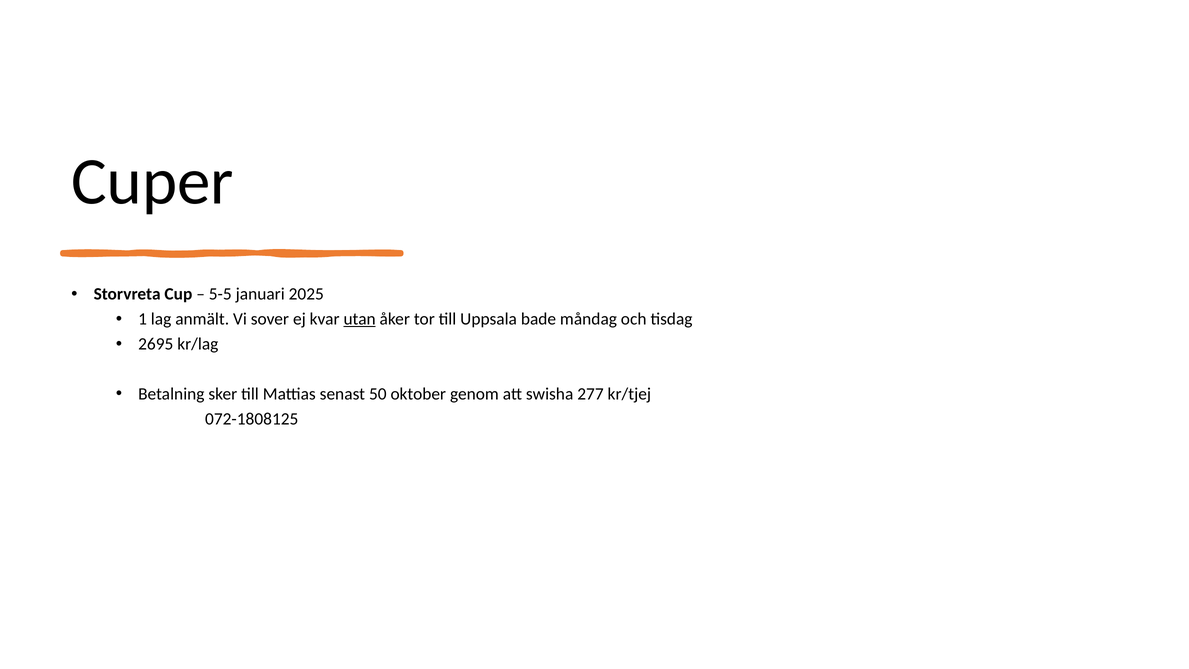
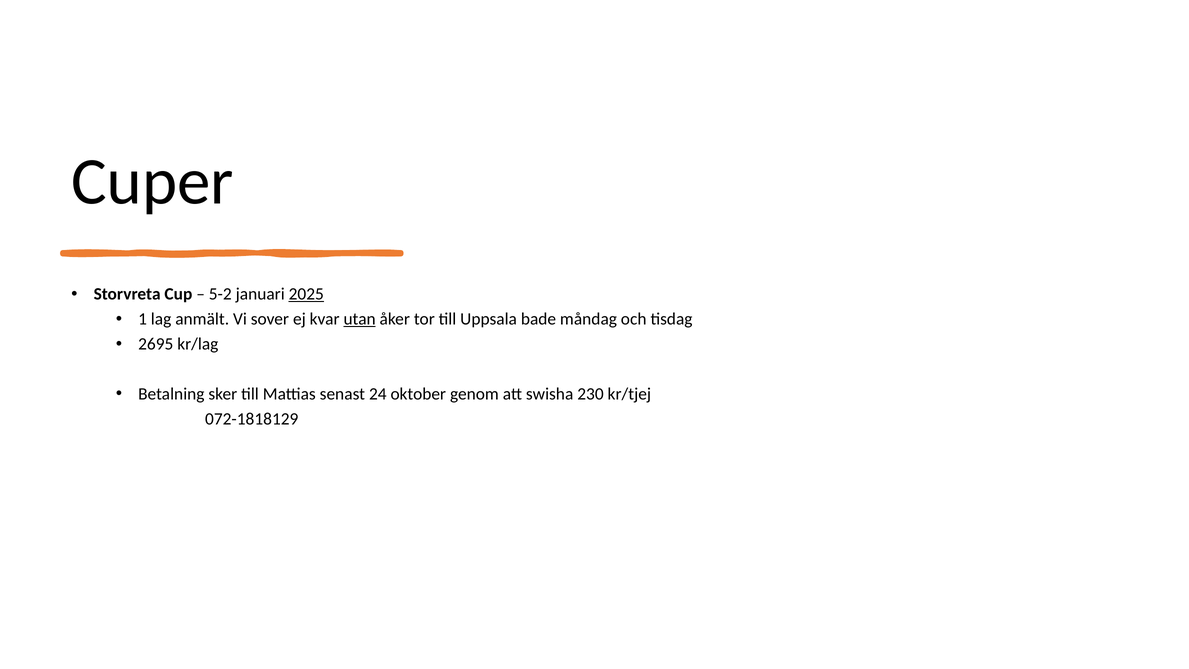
5-5: 5-5 -> 5-2 (220, 294)
2025 underline: none -> present (306, 294)
50: 50 -> 24 (378, 394)
277: 277 -> 230 (590, 394)
072-1808125: 072-1808125 -> 072-1818129 (252, 419)
